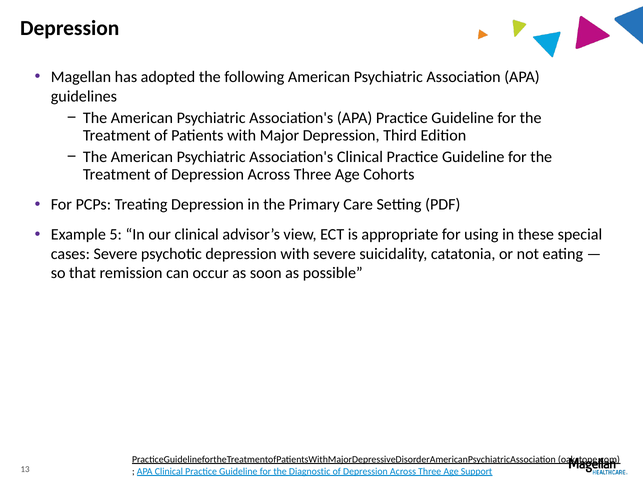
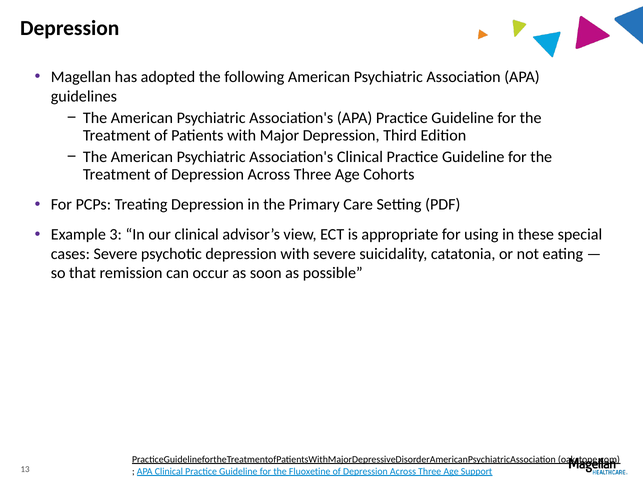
5: 5 -> 3 (116, 235)
Diagnostic: Diagnostic -> Fluoxetine (310, 472)
